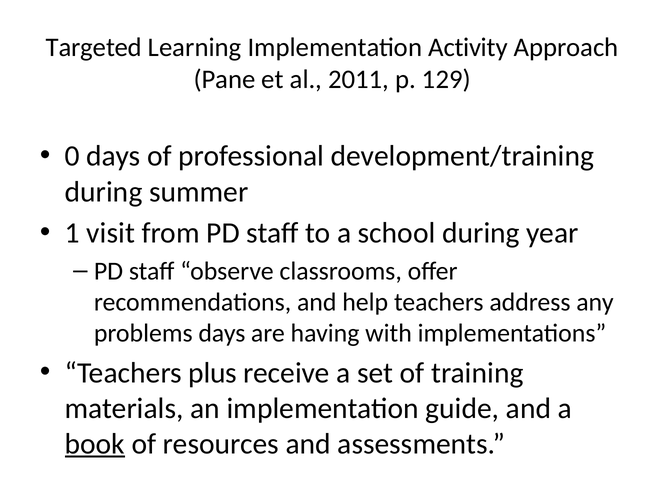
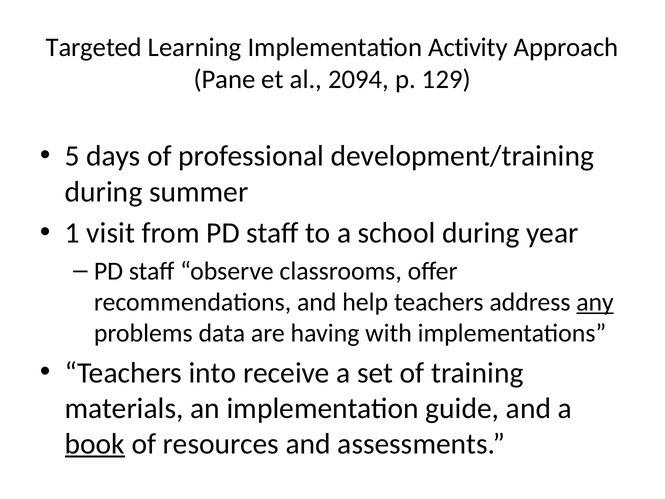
2011: 2011 -> 2094 (359, 79)
0: 0 -> 5 (72, 156)
any underline: none -> present (595, 302)
problems days: days -> data (222, 333)
plus: plus -> into (213, 373)
